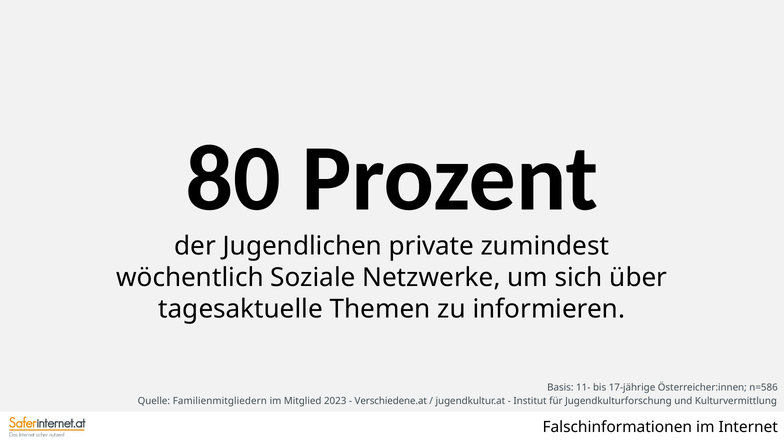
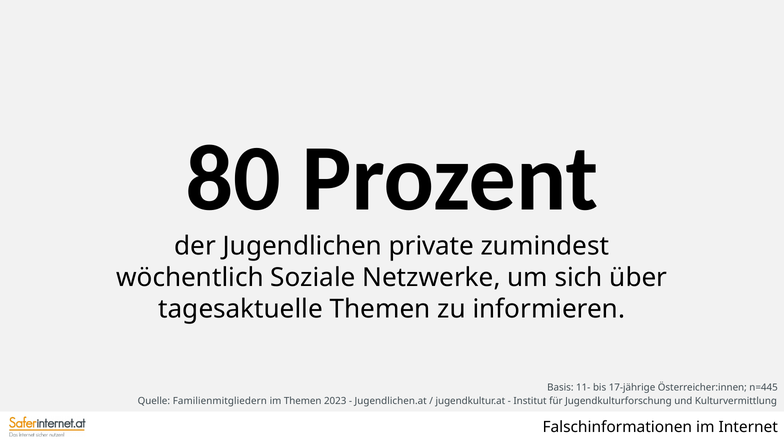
n=586: n=586 -> n=445 (764, 387)
im Mitglied: Mitglied -> Themen (303, 401)
Verschiedene.at: Verschiedene.at -> Jugendlichen.at (391, 401)
